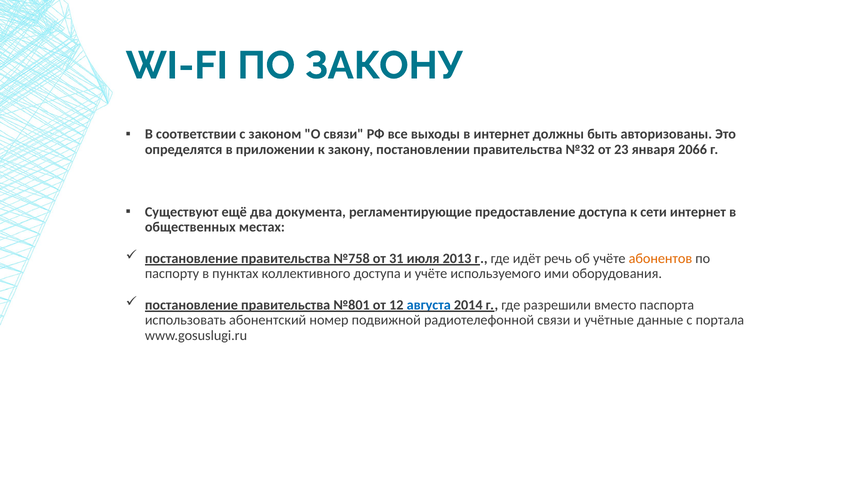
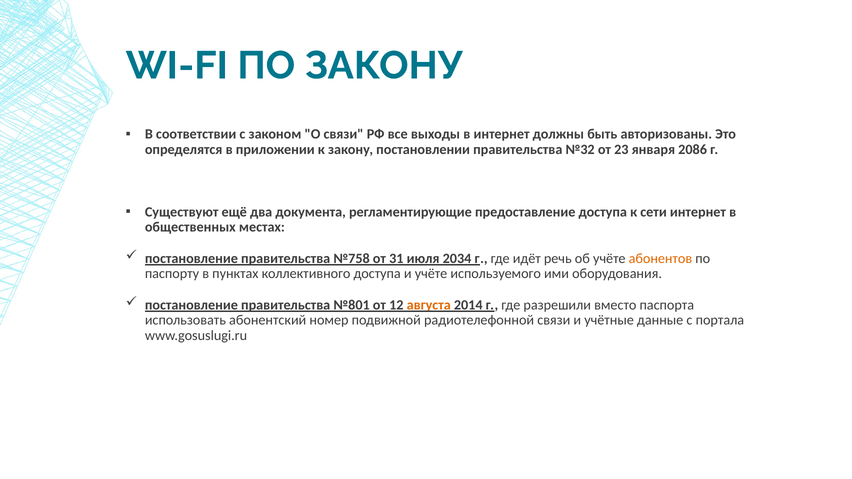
2066: 2066 -> 2086 (693, 149)
2013: 2013 -> 2034 (457, 259)
августа colour: blue -> orange (429, 305)
